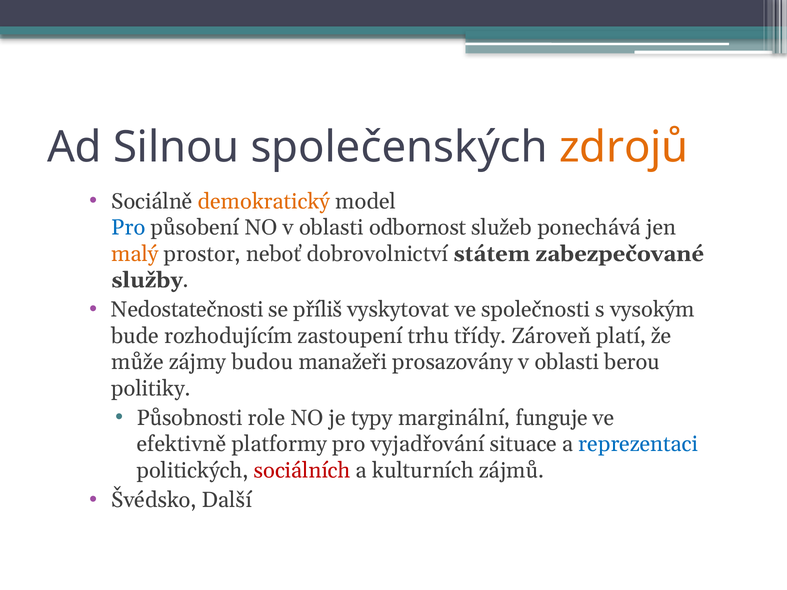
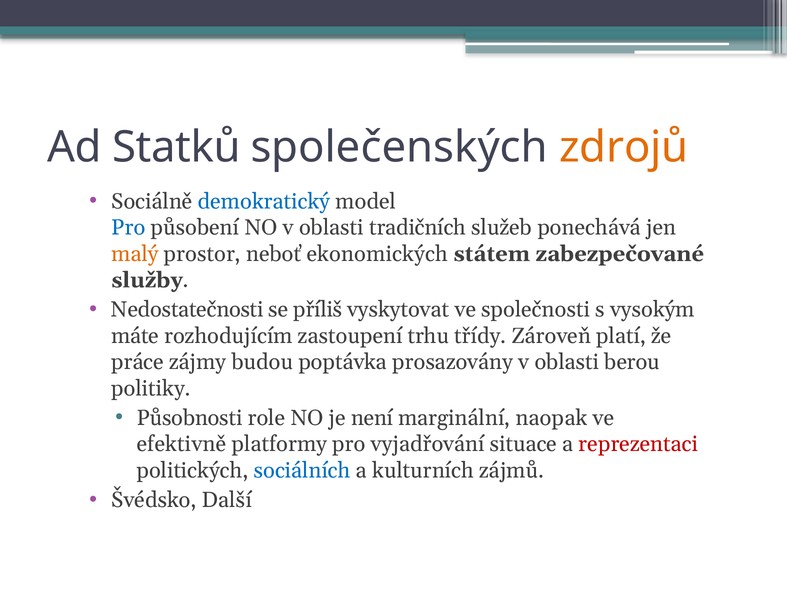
Silnou: Silnou -> Statků (176, 147)
demokratický colour: orange -> blue (264, 201)
odbornost: odbornost -> tradičních (418, 228)
dobrovolnictví: dobrovolnictví -> ekonomických (377, 254)
bude: bude -> máte (135, 336)
může: může -> práce (138, 362)
manažeři: manažeři -> poptávka (343, 362)
typy: typy -> není (372, 418)
funguje: funguje -> naopak (552, 418)
reprezentaci colour: blue -> red (638, 444)
sociálních colour: red -> blue (302, 471)
